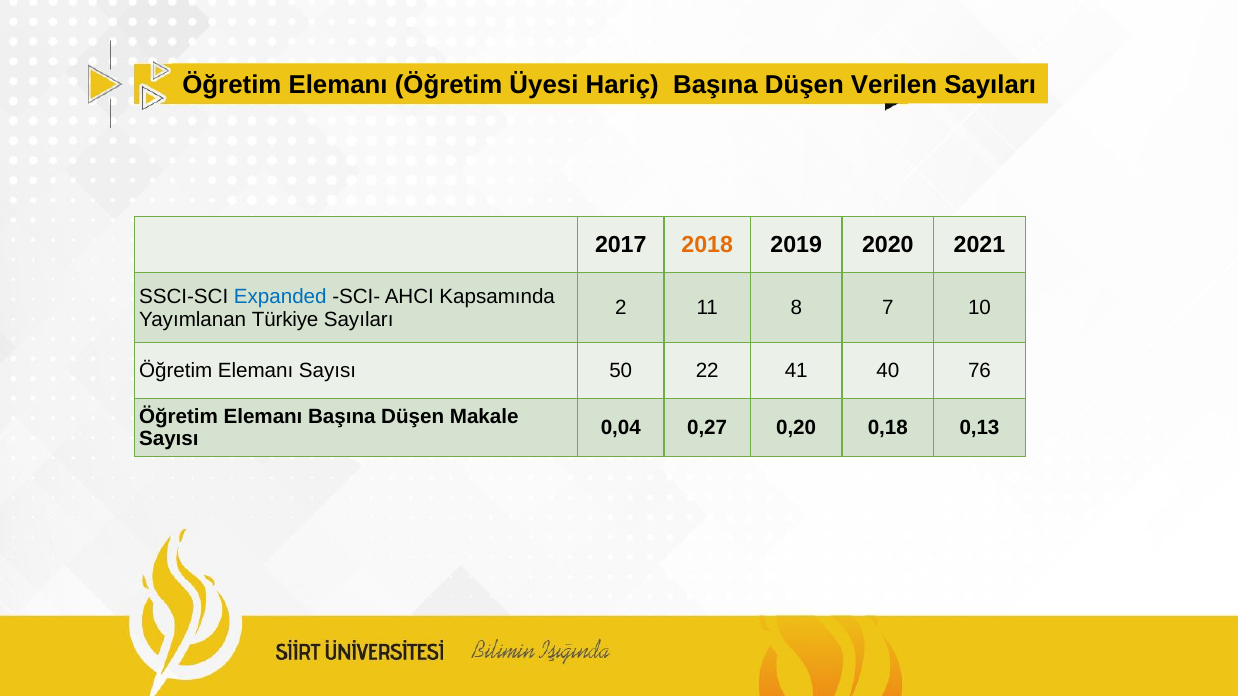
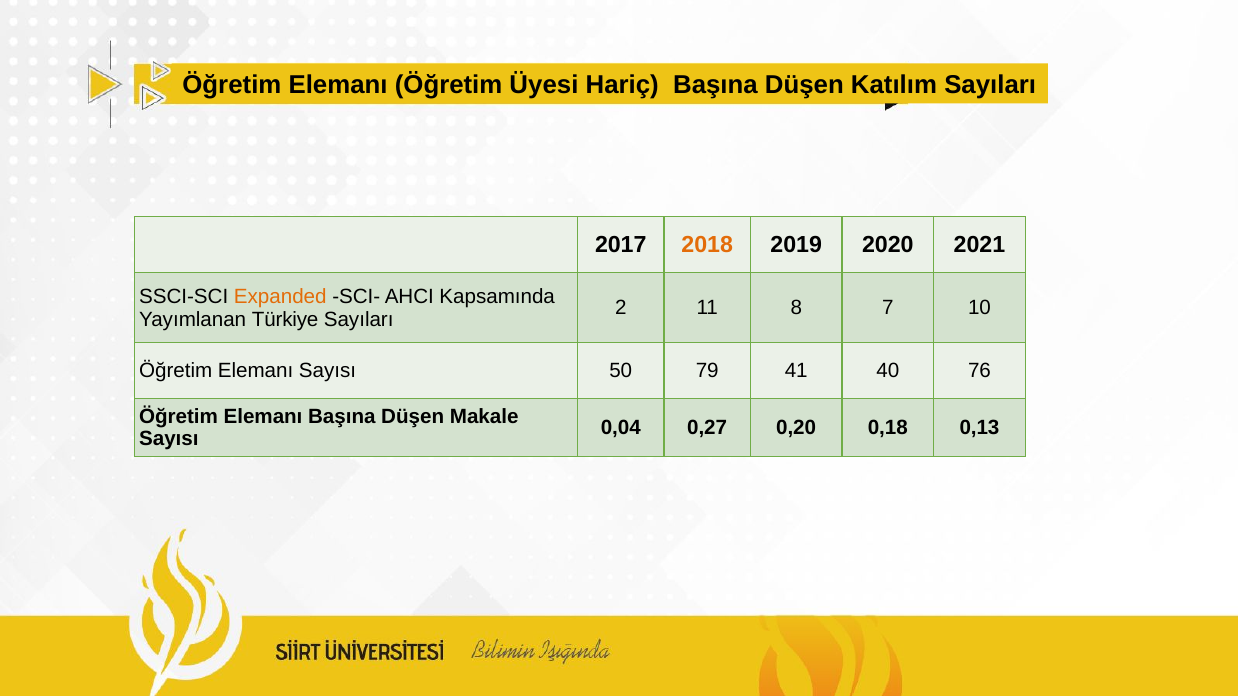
Verilen: Verilen -> Katılım (894, 85)
Expanded colour: blue -> orange (280, 297)
22: 22 -> 79 (707, 371)
